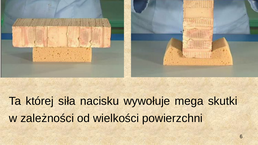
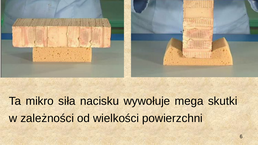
której: której -> mikro (40, 101)
